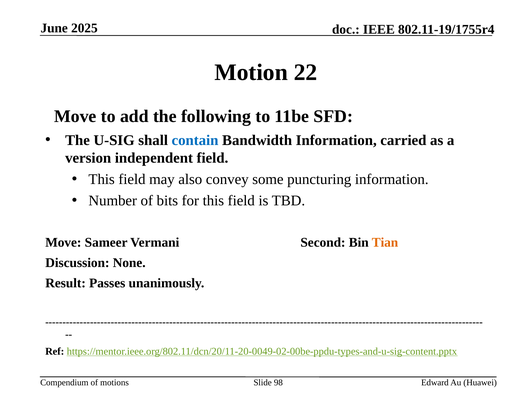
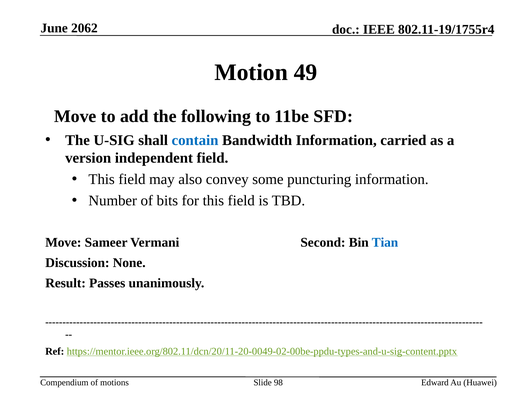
2025: 2025 -> 2062 (84, 28)
22: 22 -> 49 (306, 73)
Tian colour: orange -> blue (385, 242)
